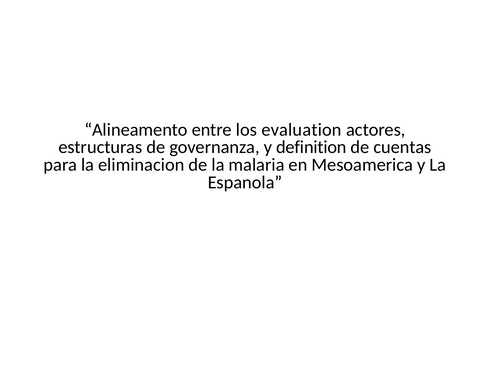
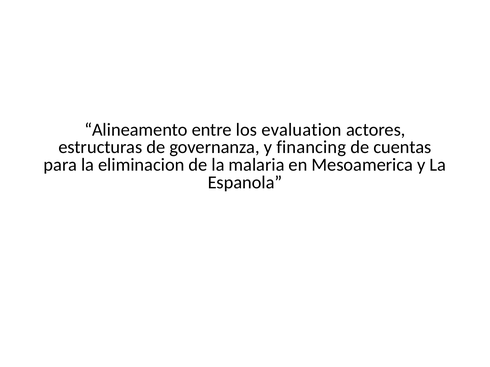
definition: definition -> financing (311, 147)
